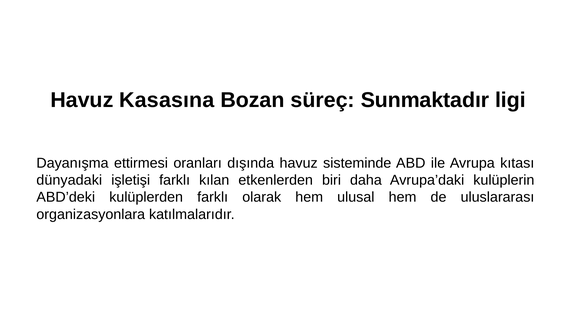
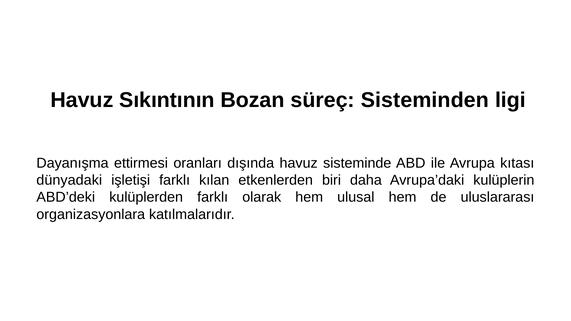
Kasasına: Kasasına -> Sıkıntının (167, 100)
Sunmaktadır: Sunmaktadır -> Sisteminden (425, 100)
